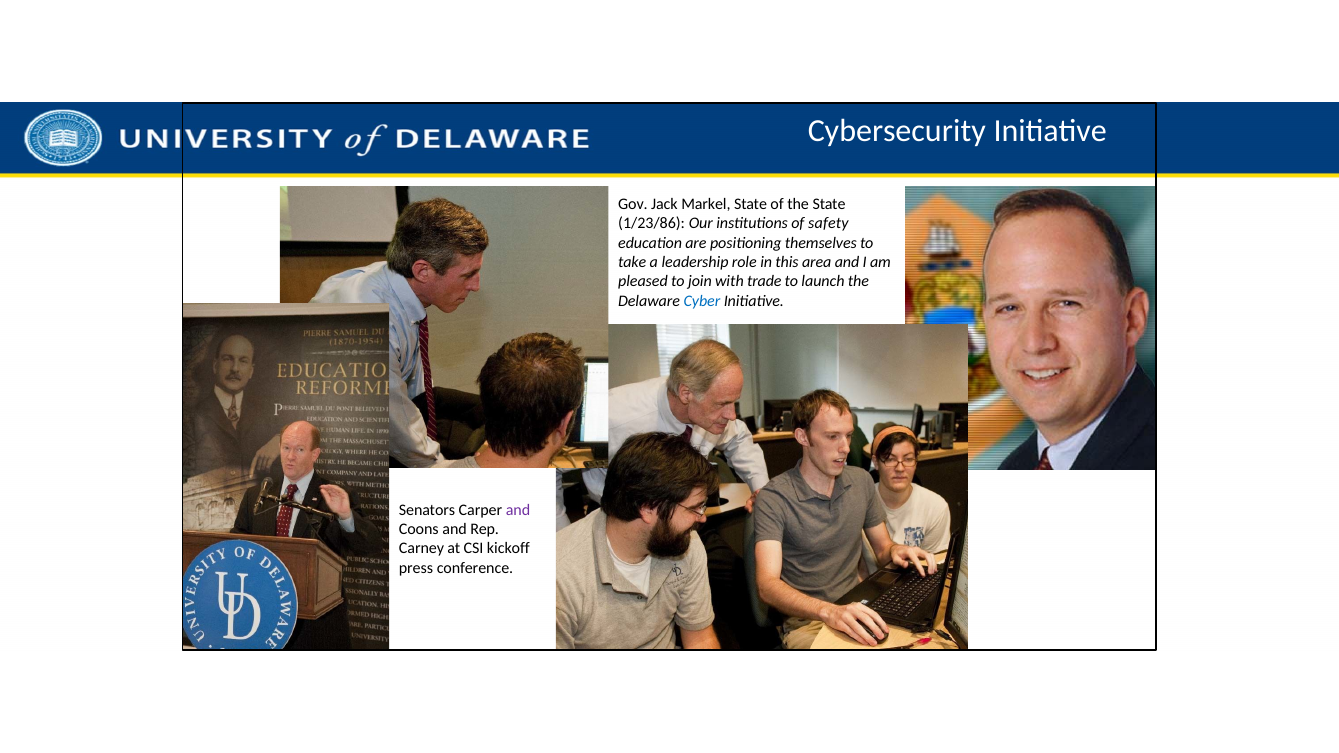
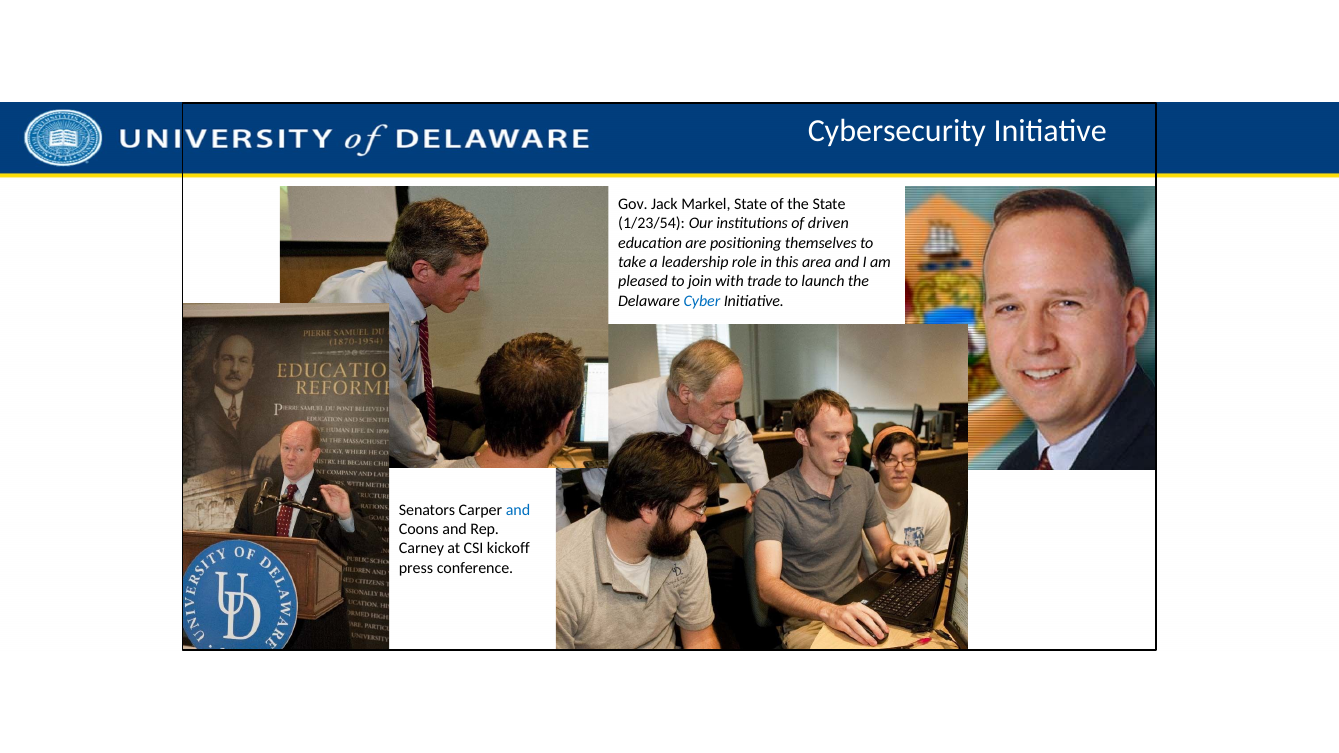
1/23/86: 1/23/86 -> 1/23/54 (652, 224)
safety: safety -> driven (828, 224)
and colour: purple -> blue (518, 510)
